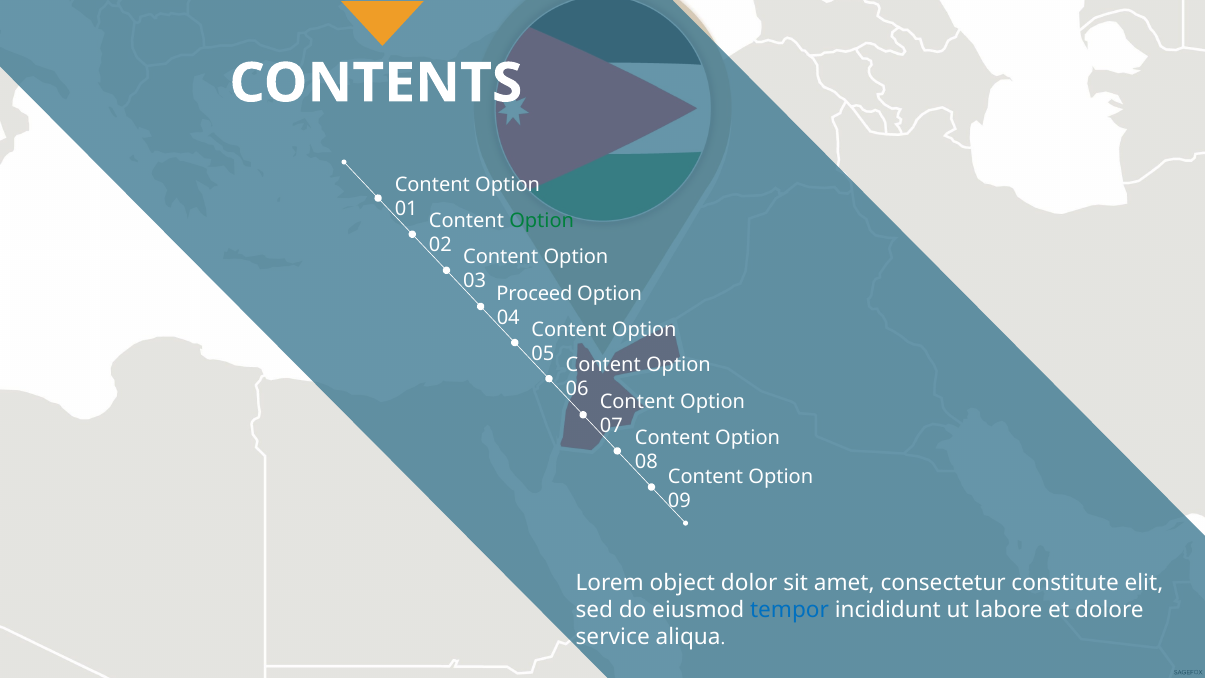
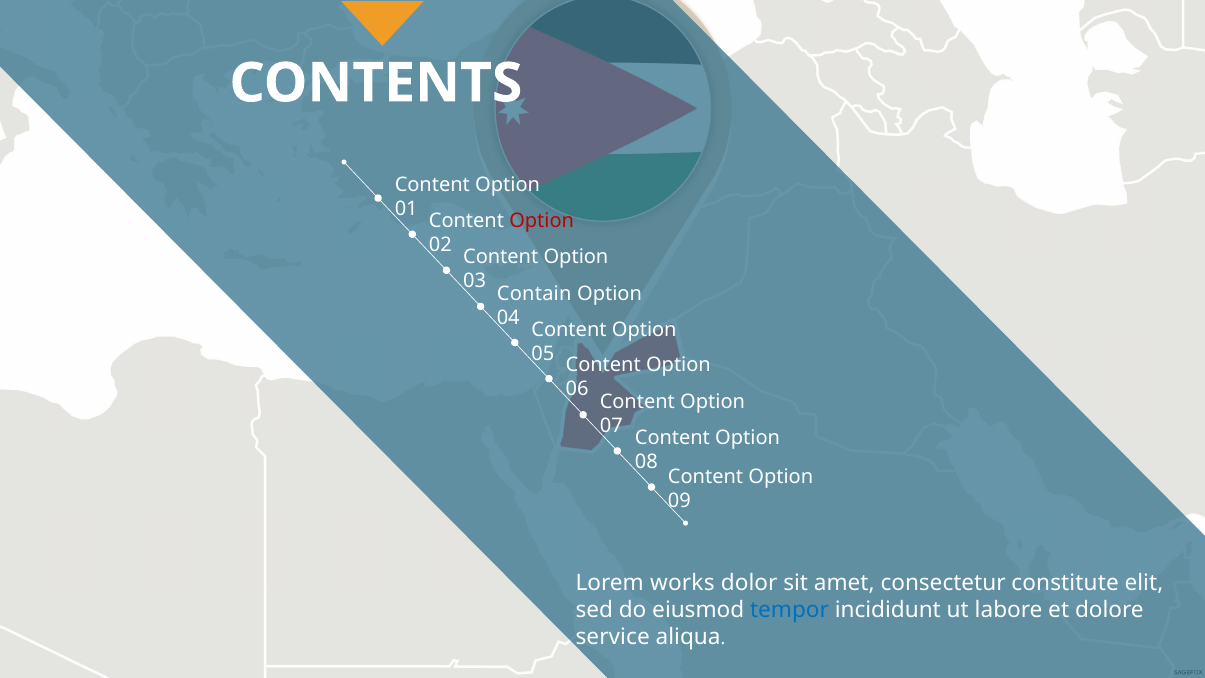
Option colour: green -> red (542, 221)
Proceed: Proceed -> Contain (534, 294)
object: object -> works (682, 583)
